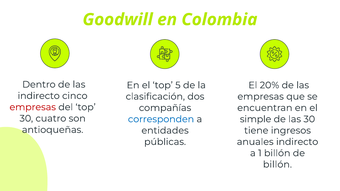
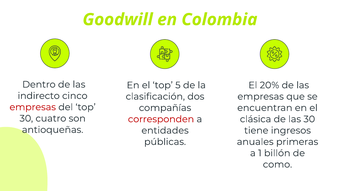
corresponden colour: blue -> red (161, 119)
simple: simple -> clásica (256, 119)
anuales indirecto: indirecto -> primeras (297, 142)
billón: billón -> como (277, 165)
